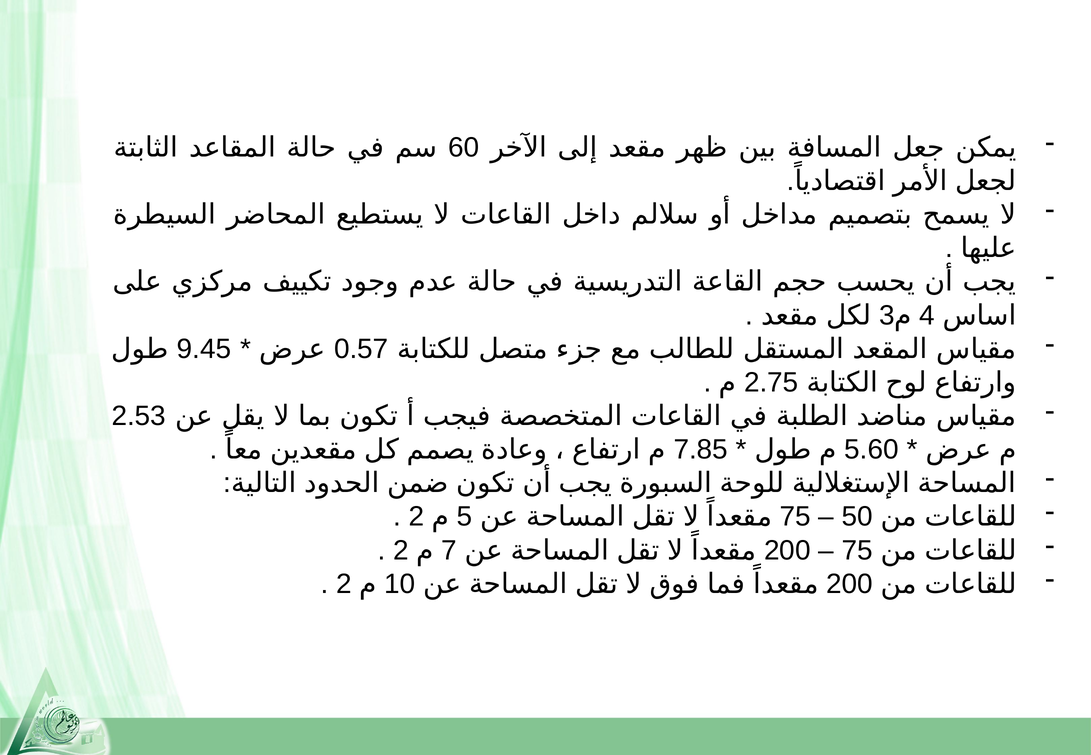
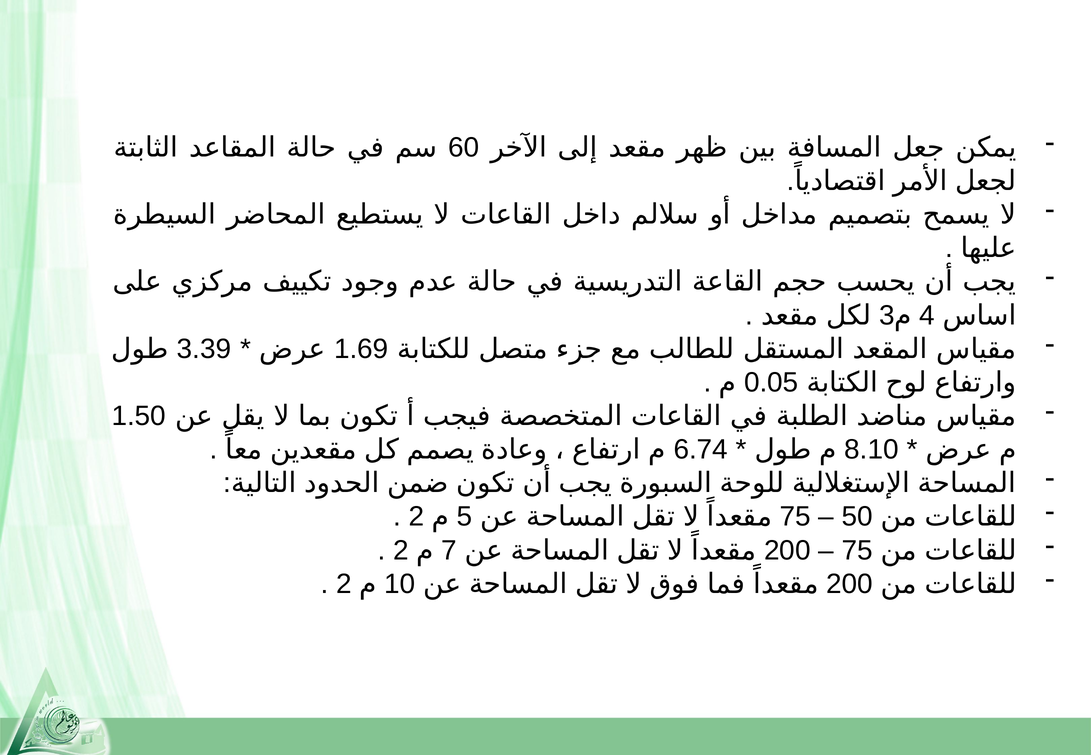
9.45: 9.45 -> 3.39 (204, 349)
0.57: 0.57 -> 1.69 (361, 349)
2.75: 2.75 -> 0.05 (771, 383)
2.53: 2.53 -> 1.50 (139, 416)
7.85: 7.85 -> 6.74 (701, 450)
5.60: 5.60 -> 8.10 (872, 450)
